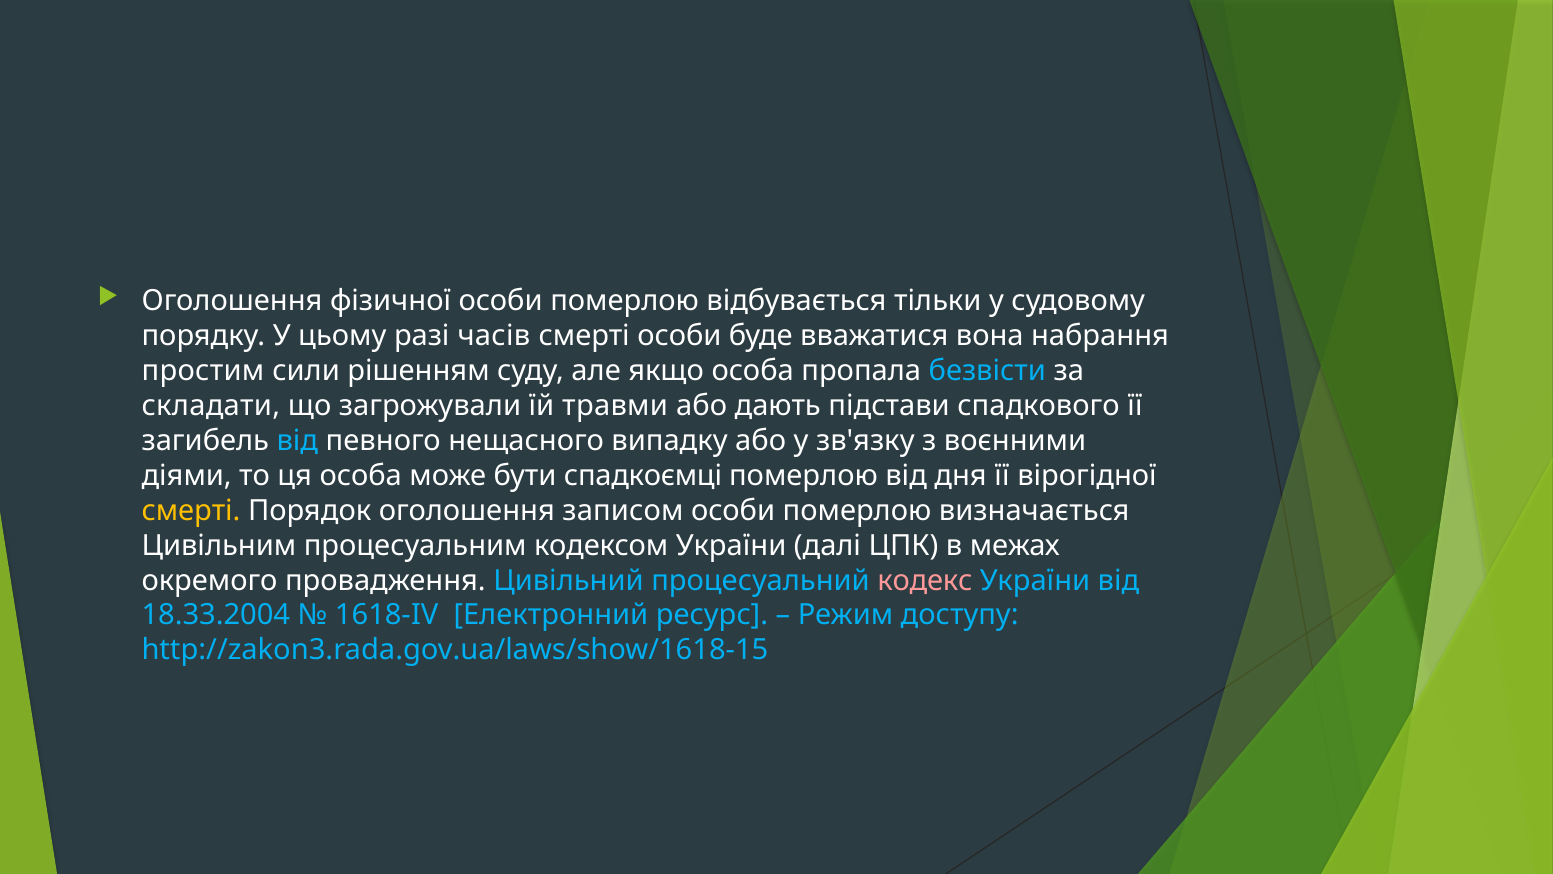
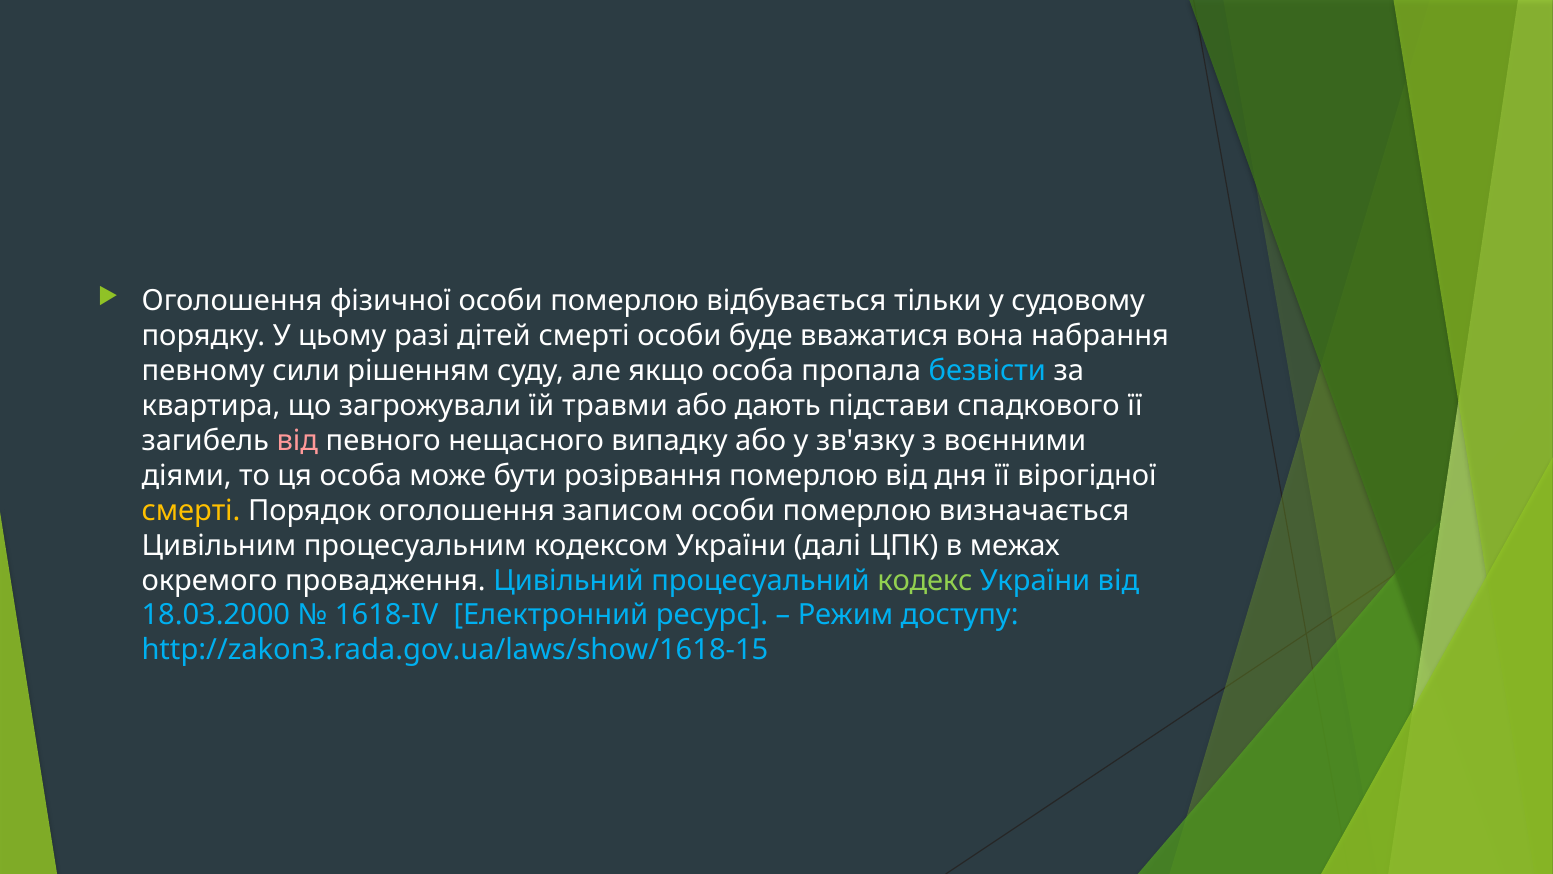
часів: часів -> дітей (494, 336)
простим: простим -> певному (203, 370)
складати: складати -> квартира (211, 405)
від colour: light blue -> pink (297, 440)
спадкоємці: спадкоємці -> розірвання (643, 475)
кодекс colour: pink -> light green (925, 580)
18.33.2004: 18.33.2004 -> 18.03.2000 (216, 615)
